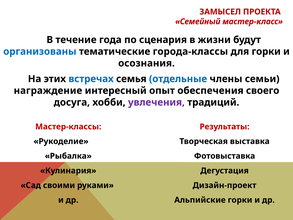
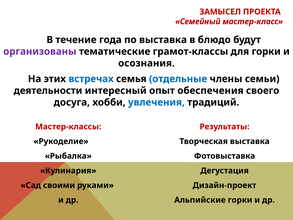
по сценария: сценария -> выставка (163, 40)
жизни: жизни -> блюдо (214, 40)
организованы colour: blue -> purple (40, 51)
города-классы: города-классы -> грамот-классы (190, 51)
награждение: награждение -> деятельности (48, 91)
увлечения colour: purple -> blue (156, 102)
